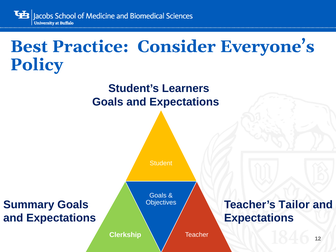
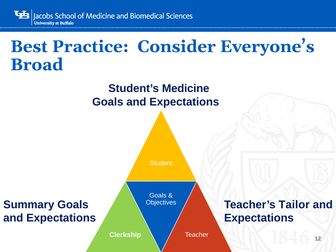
Policy: Policy -> Broad (37, 65)
Learners: Learners -> Medicine (186, 88)
